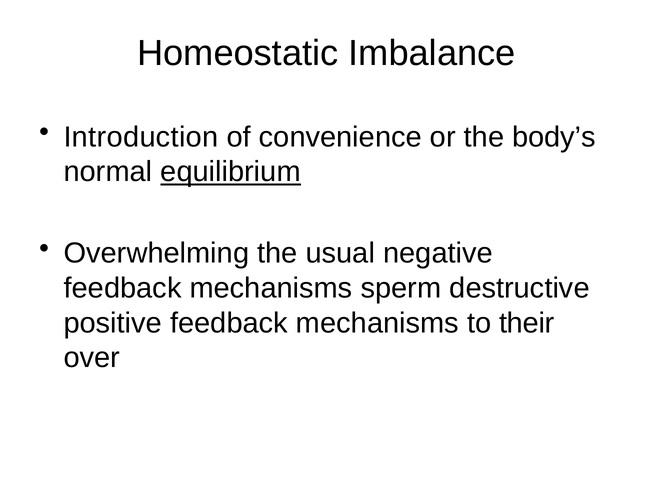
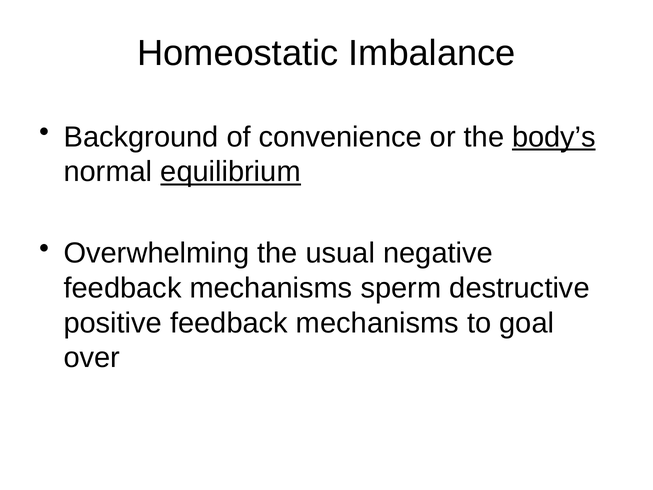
Introduction: Introduction -> Background (141, 137)
body’s underline: none -> present (554, 137)
their: their -> goal (527, 323)
